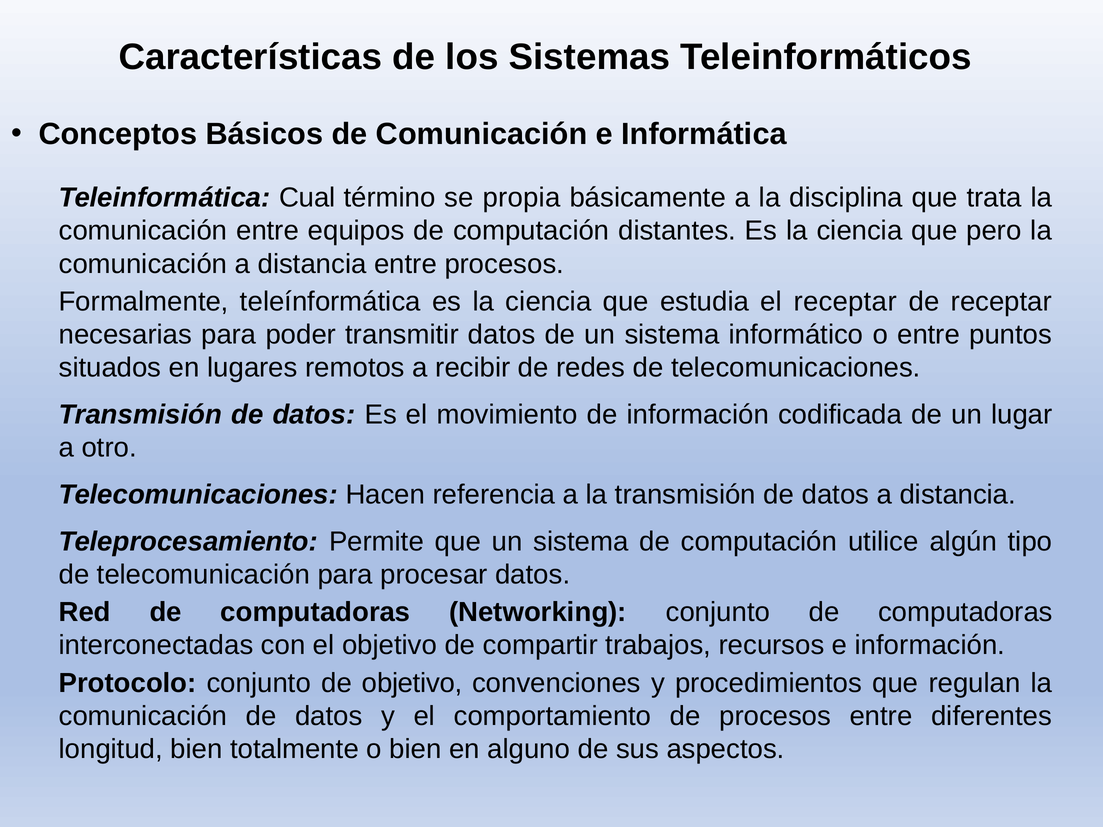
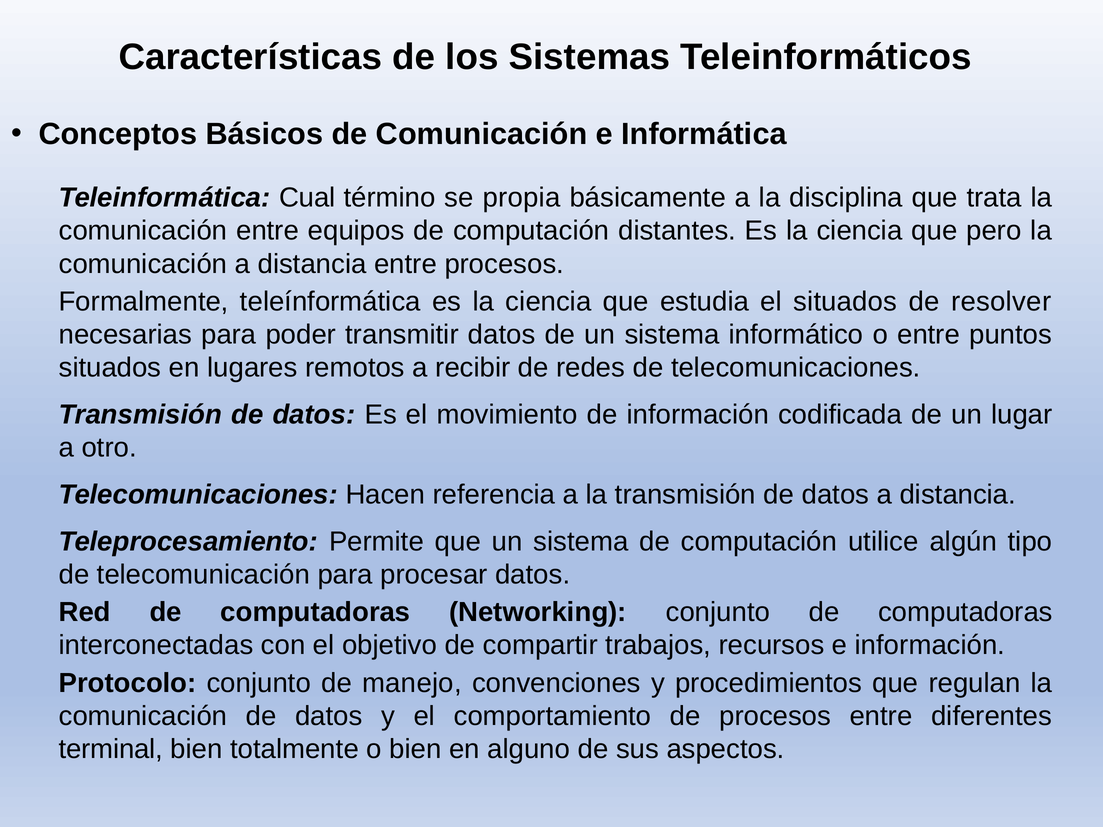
el receptar: receptar -> situados (845, 302)
de receptar: receptar -> resolver (1001, 302)
de objetivo: objetivo -> manejo (412, 683)
longitud: longitud -> terminal (111, 749)
